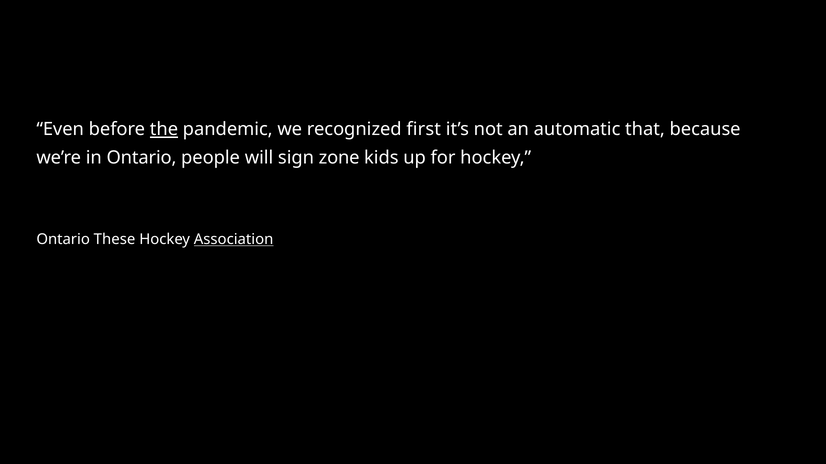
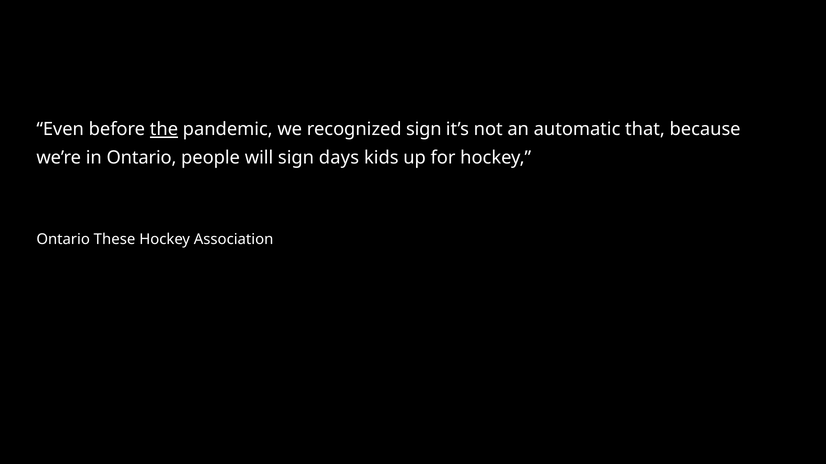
recognized first: first -> sign (424, 130)
zone: zone -> days (339, 158)
Association underline: present -> none (234, 240)
